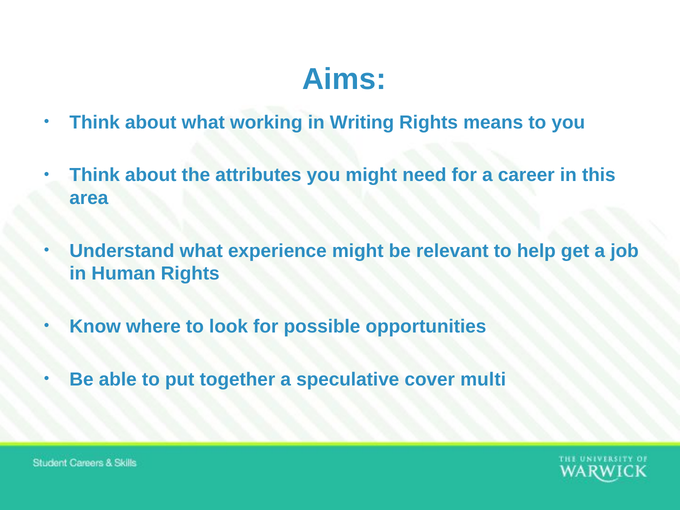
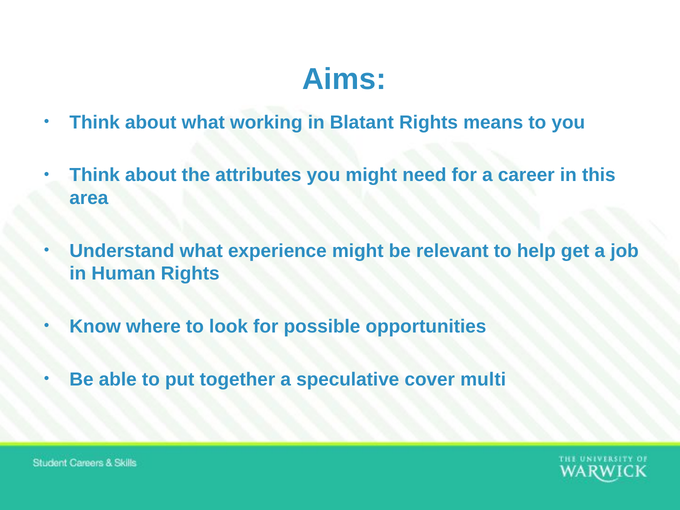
Writing: Writing -> Blatant (362, 122)
